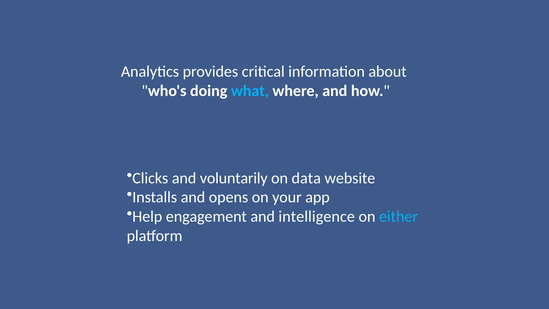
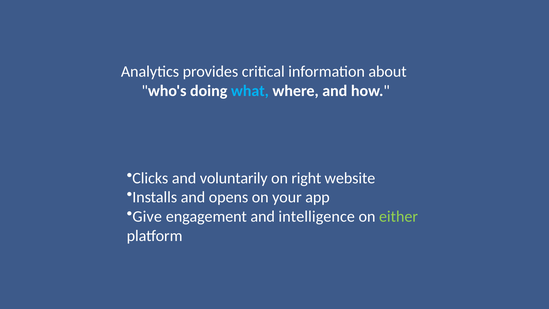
data: data -> right (306, 178)
Help: Help -> Give (147, 216)
either colour: light blue -> light green (398, 216)
